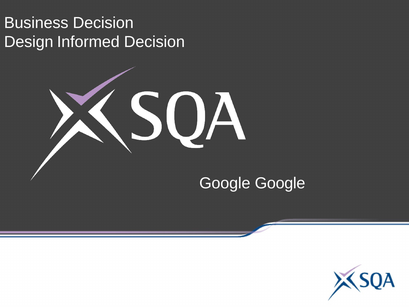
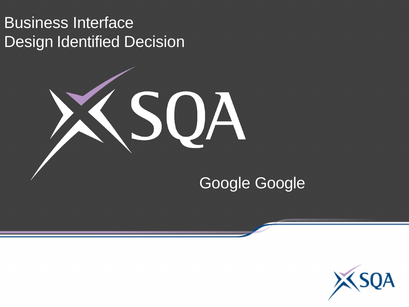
Business Decision: Decision -> Interface (103, 23)
Informed: Informed -> Identified (88, 42)
